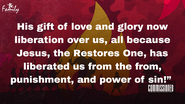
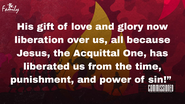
Restores: Restores -> Acquittal (97, 53)
the from: from -> time (148, 67)
